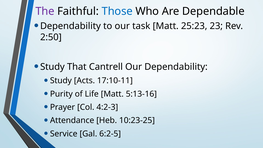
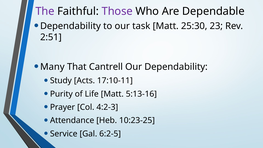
Those colour: blue -> purple (117, 11)
25:23: 25:23 -> 25:30 (194, 26)
2:50: 2:50 -> 2:51 (51, 37)
Study: Study -> Many (52, 67)
